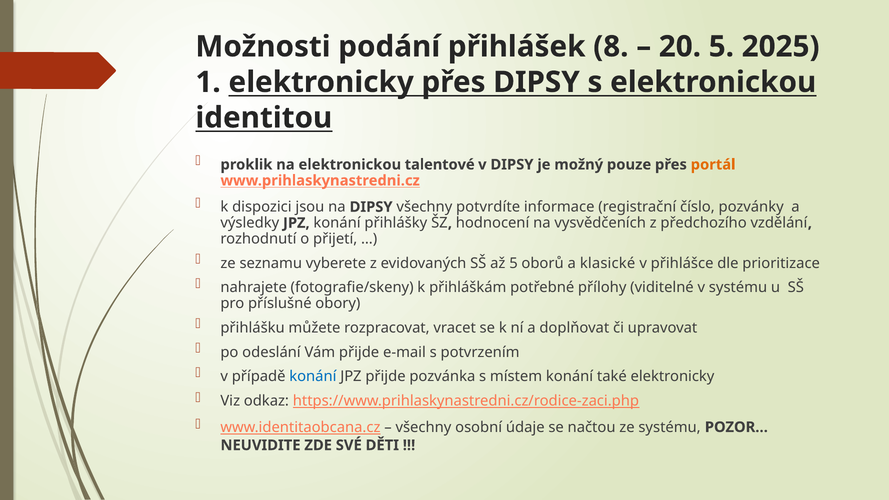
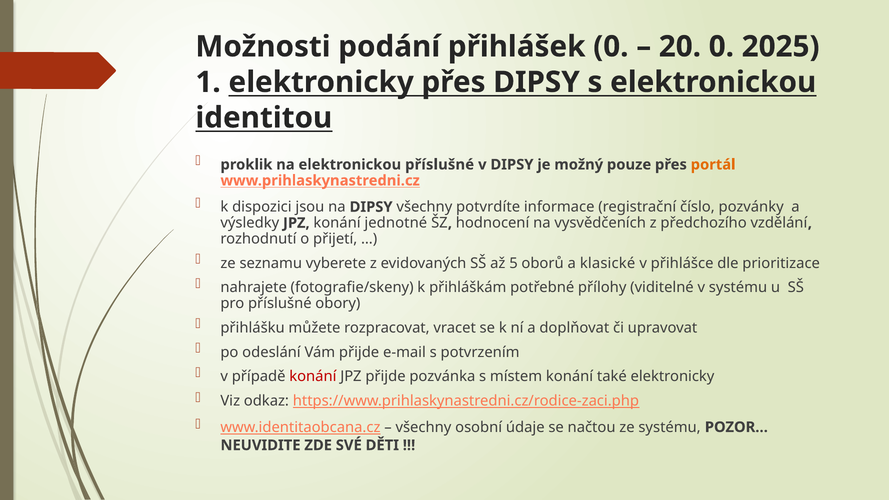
přihlášek 8: 8 -> 0 (611, 47)
20 5: 5 -> 0 (721, 47)
elektronickou talentové: talentové -> příslušné (440, 165)
přihlášky: přihlášky -> jednotné (396, 223)
konání colour: blue -> red (313, 376)
